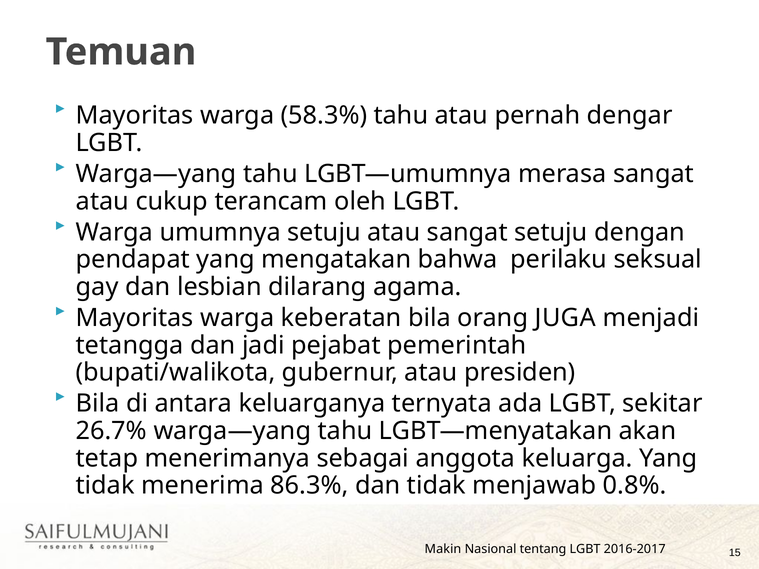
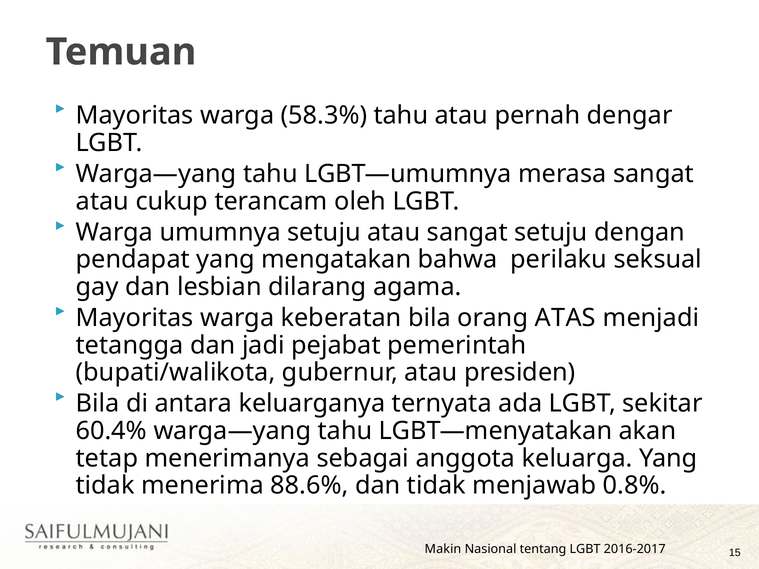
JUGA: JUGA -> ATAS (565, 318)
26.7%: 26.7% -> 60.4% (111, 431)
86.3%: 86.3% -> 88.6% (309, 486)
